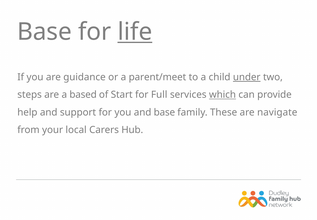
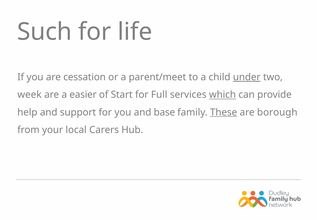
Base: Base -> Such (44, 32)
life underline: present -> none (135, 32)
guidance: guidance -> cessation (85, 77)
steps: steps -> week (30, 95)
based: based -> easier (83, 95)
These underline: none -> present (224, 112)
navigate: navigate -> borough (277, 112)
